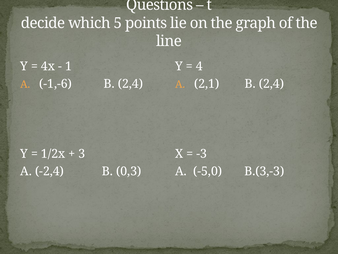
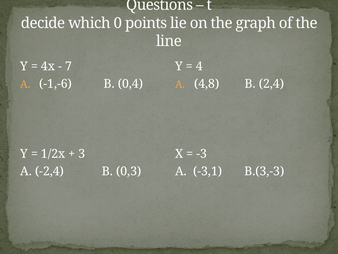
5: 5 -> 0 (118, 23)
1: 1 -> 7 (68, 66)
-1,-6 B 2,4: 2,4 -> 0,4 (130, 84)
2,1: 2,1 -> 4,8 (207, 84)
-5,0: -5,0 -> -3,1 (208, 171)
